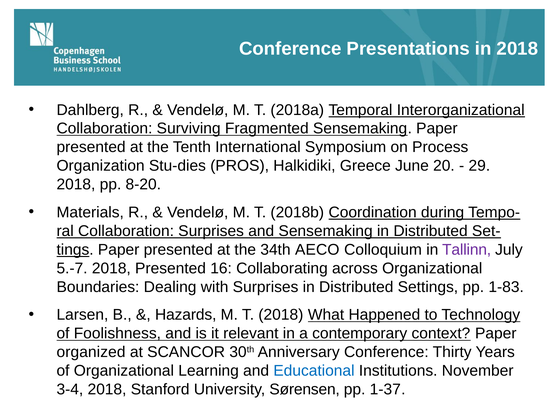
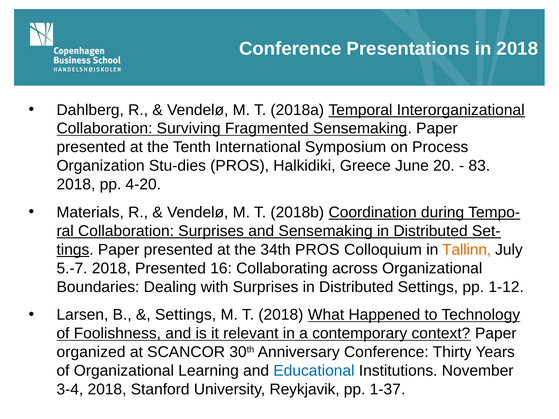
29: 29 -> 83 (479, 166)
8-20: 8-20 -> 4-20 (143, 185)
34th AECO: AECO -> PROS (317, 250)
Tallinn colour: purple -> orange (467, 250)
1-83: 1-83 -> 1-12 (506, 287)
Hazards: Hazards -> Settings (186, 315)
Sørensen: Sørensen -> Reykjavik (305, 390)
